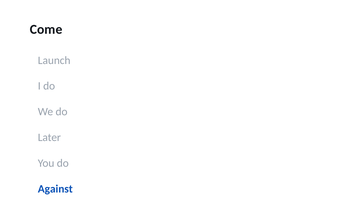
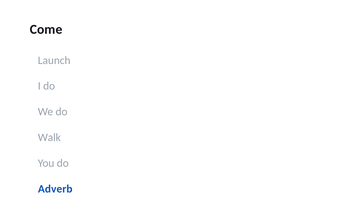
Later: Later -> Walk (49, 137)
Against: Against -> Adverb (55, 189)
